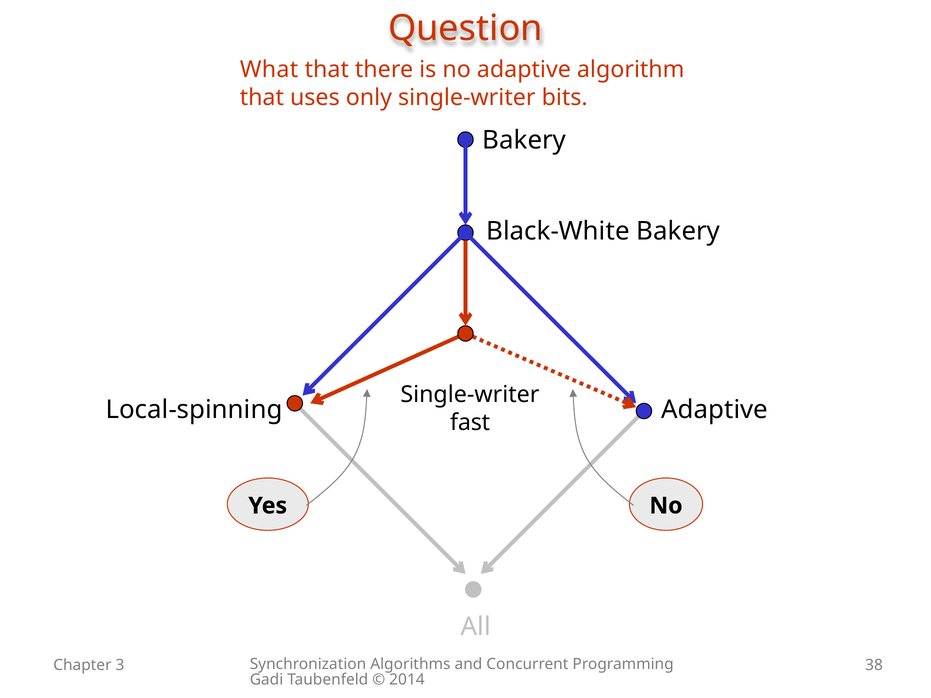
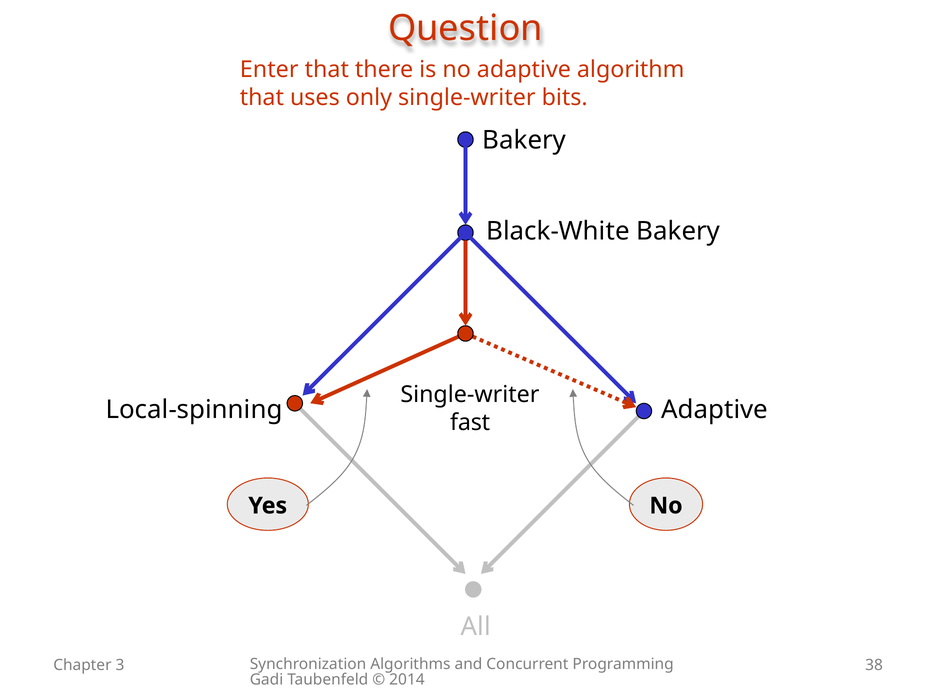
What: What -> Enter (269, 70)
